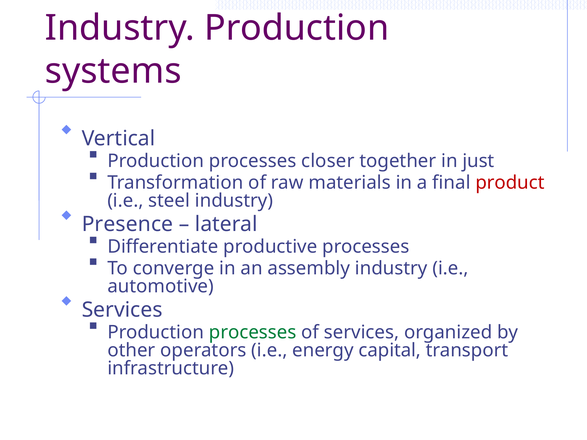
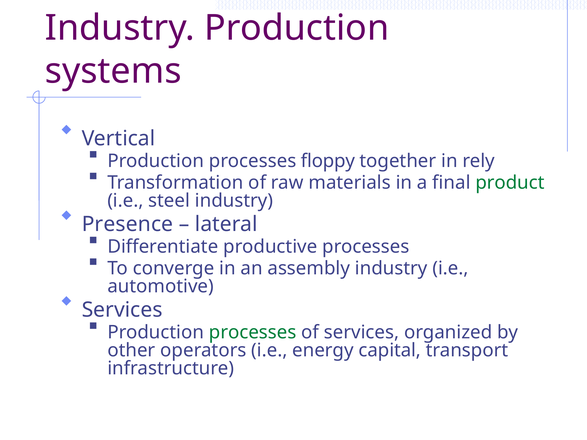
closer: closer -> floppy (328, 161)
just: just -> rely (479, 161)
product colour: red -> green (510, 183)
